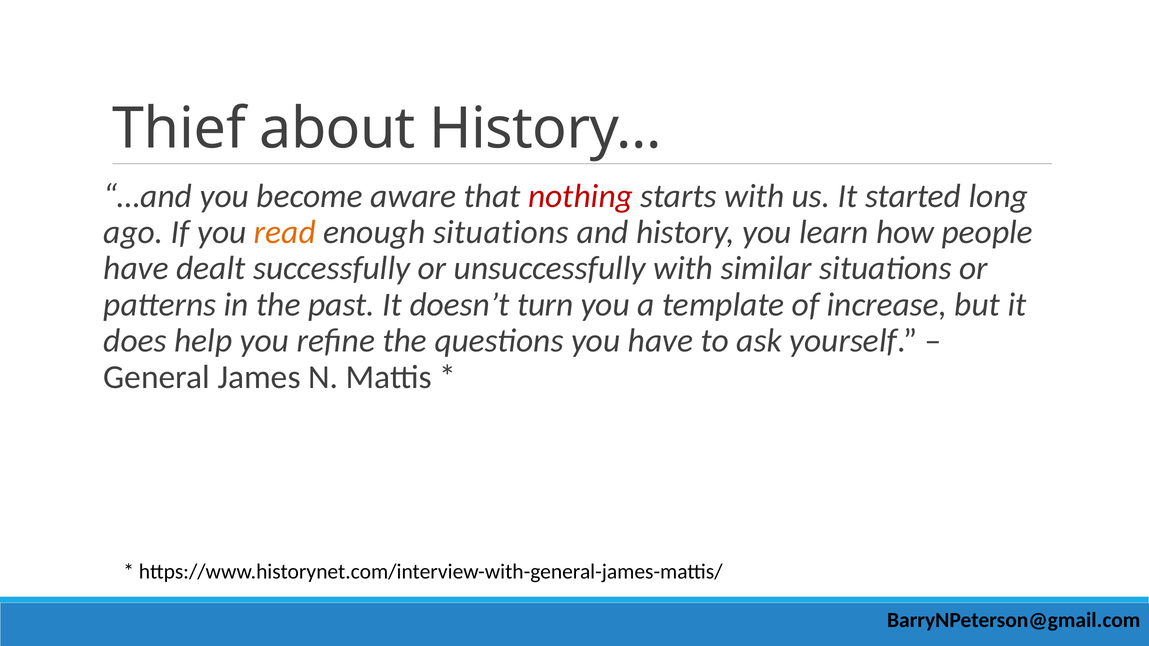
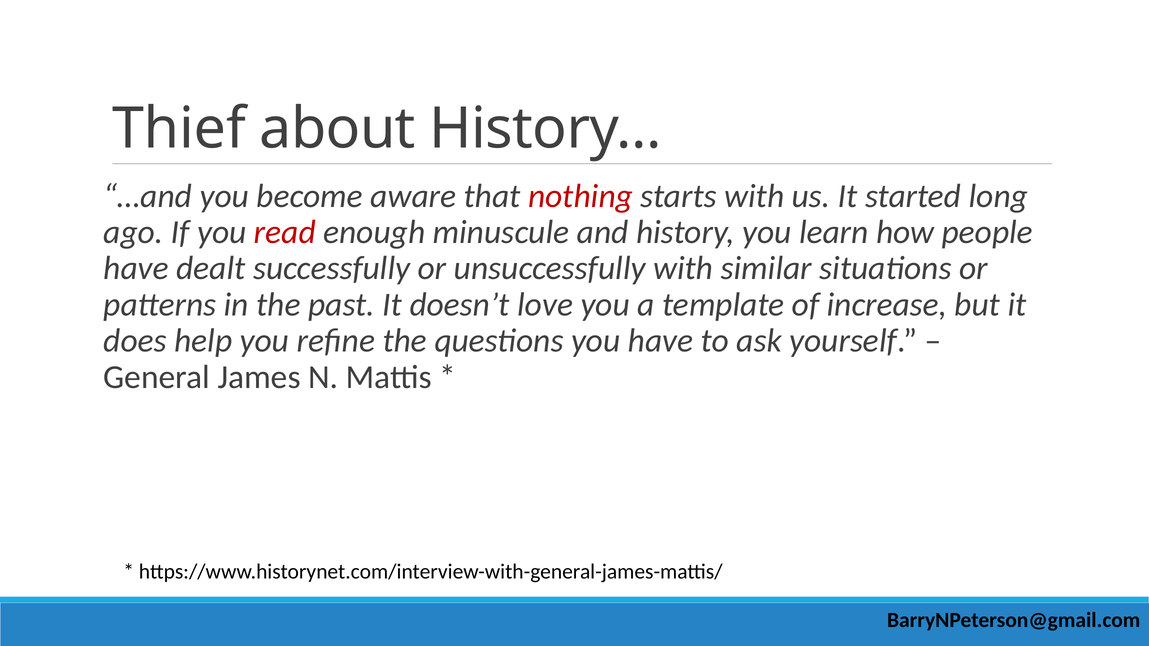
read colour: orange -> red (285, 232)
enough situations: situations -> minuscule (501, 232)
turn: turn -> love (545, 305)
